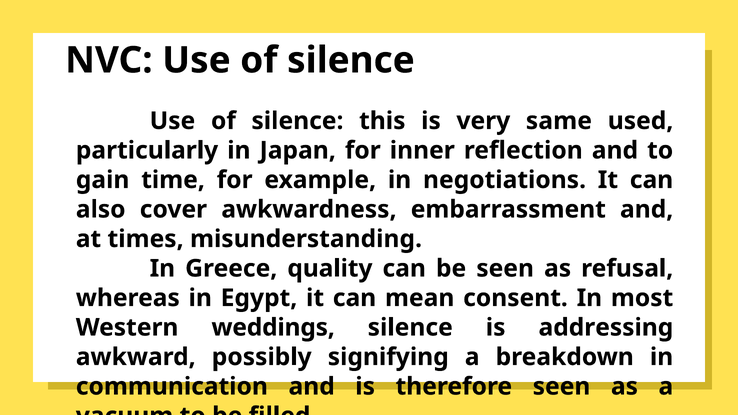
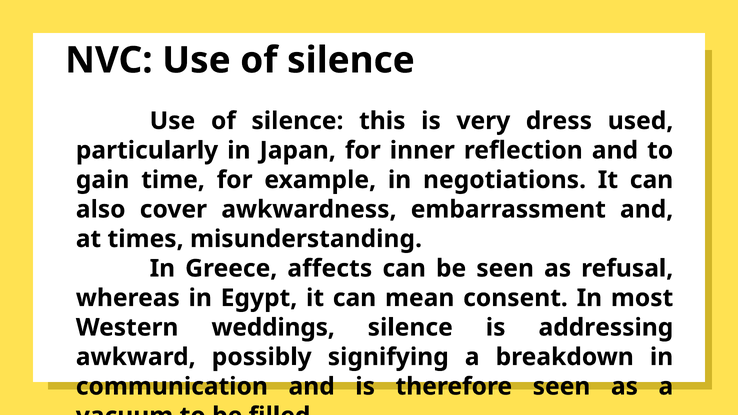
same: same -> dress (559, 121)
quality: quality -> affects (330, 269)
